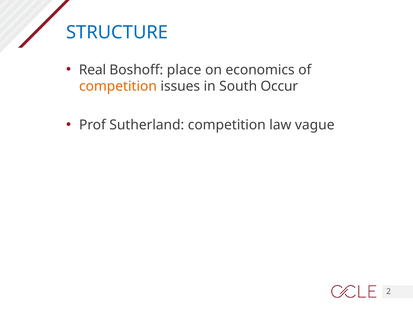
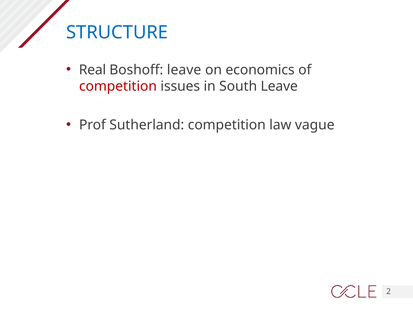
Boshoff place: place -> leave (184, 70)
competition colour: orange -> red (118, 86)
South Occur: Occur -> Leave (279, 86)
